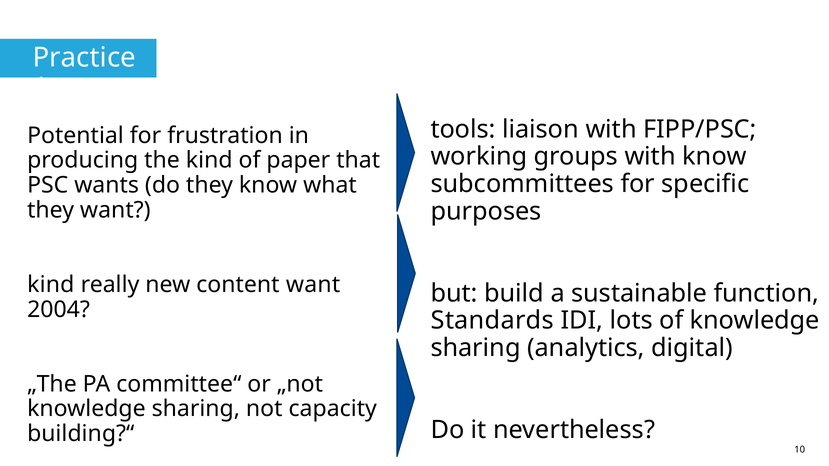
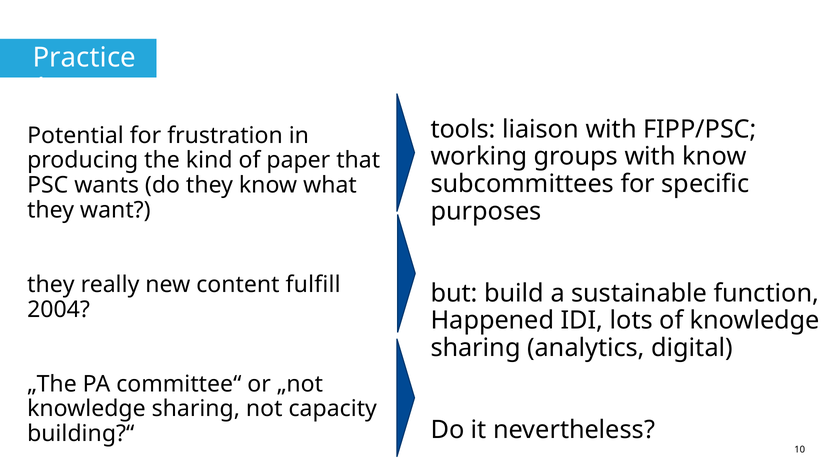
kind: kind -> they (51, 285)
content want: want -> fulfill (313, 285)
Standards: Standards -> Happened (492, 321)
